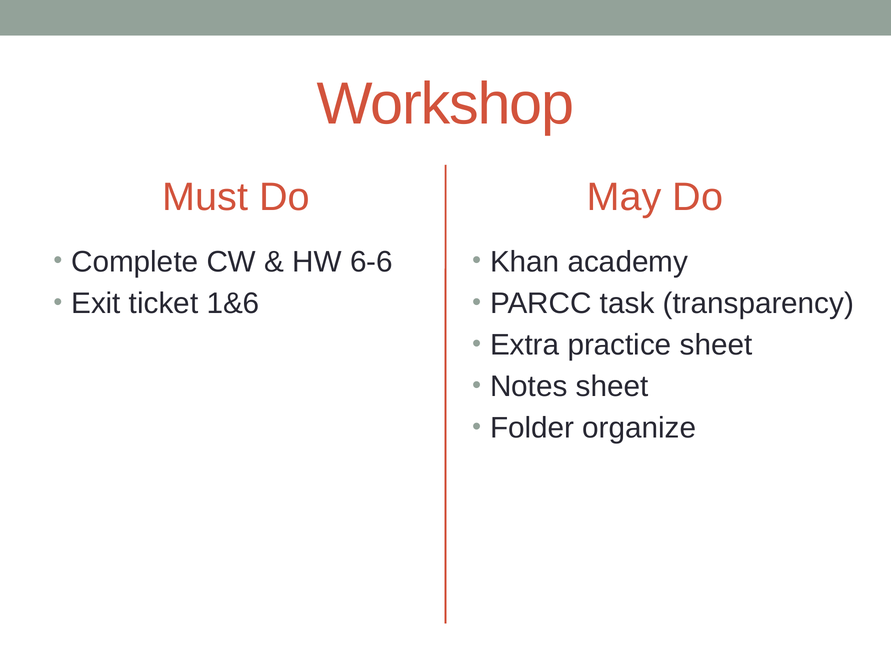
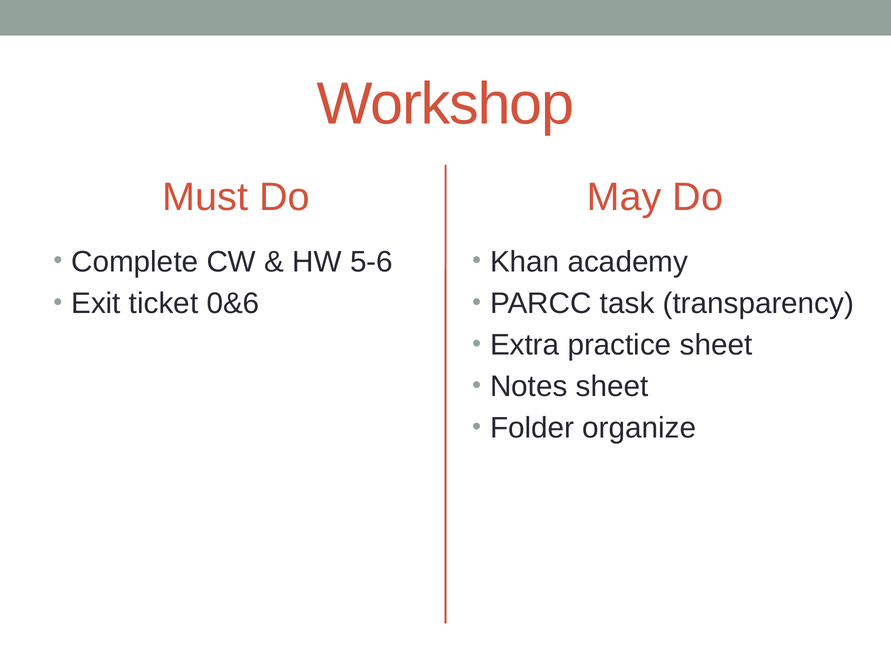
6-6: 6-6 -> 5-6 (371, 262)
1&6: 1&6 -> 0&6 (233, 304)
